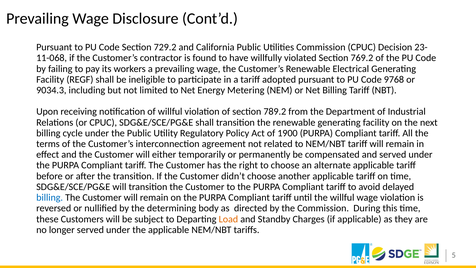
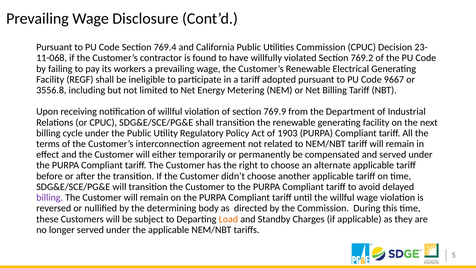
729.2: 729.2 -> 769.4 (165, 47)
9768: 9768 -> 9667 (394, 79)
9034.3: 9034.3 -> 3556.8 (51, 90)
789.2: 789.2 -> 769.9 (275, 112)
1900: 1900 -> 1903 (288, 133)
billing colour: blue -> purple (50, 197)
